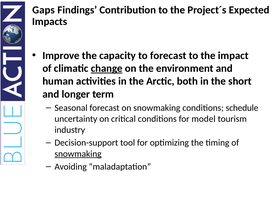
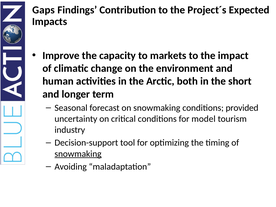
to forecast: forecast -> markets (168, 56)
change underline: present -> none (107, 68)
schedule: schedule -> provided (242, 108)
